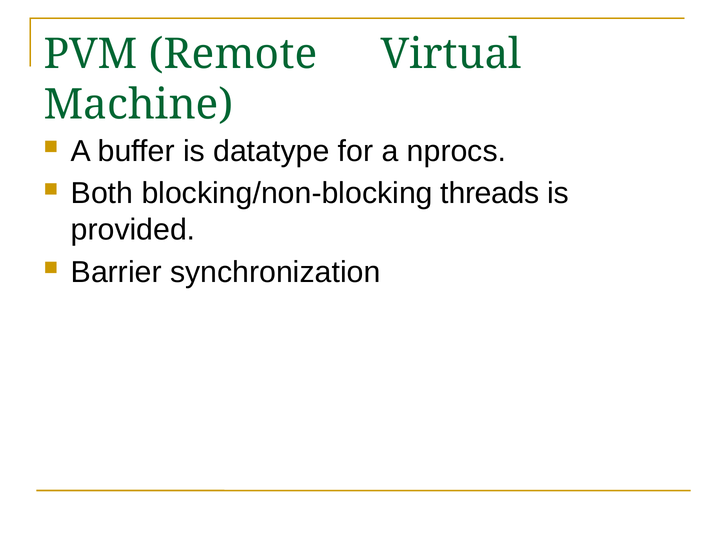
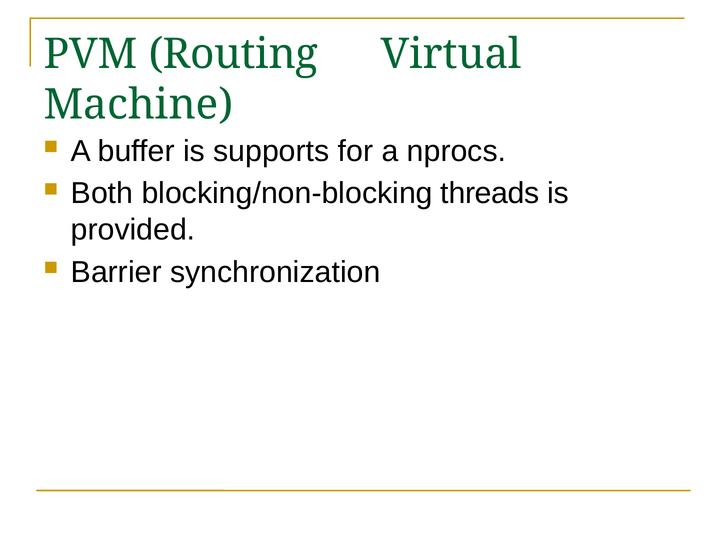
Remote: Remote -> Routing (233, 54)
datatype: datatype -> supports (271, 151)
